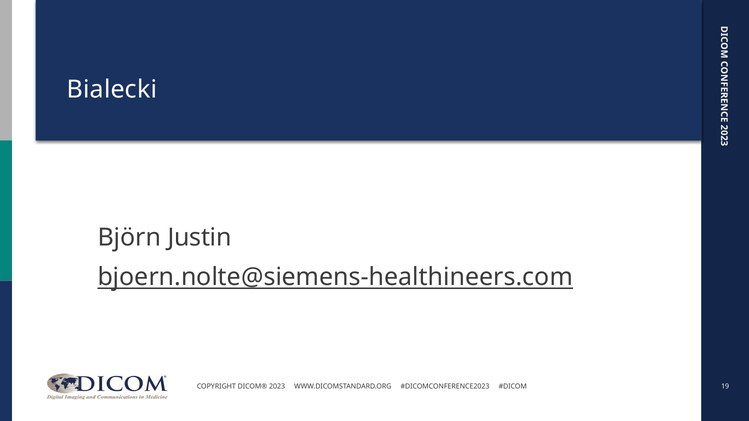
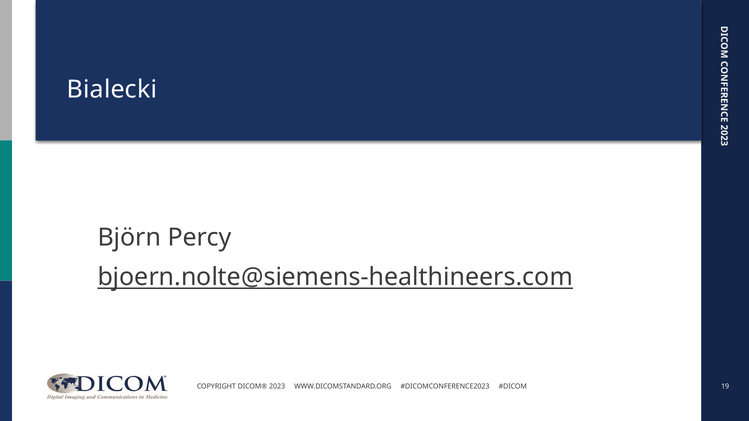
Justin: Justin -> Percy (199, 238)
